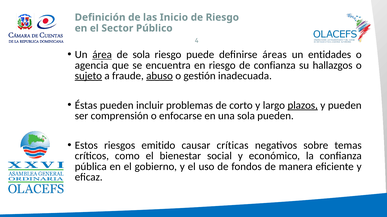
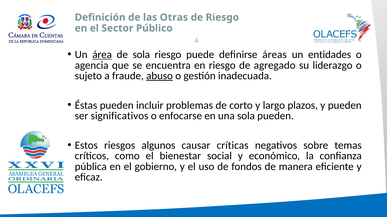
Inicio: Inicio -> Otras (174, 17)
de confianza: confianza -> agregado (275, 65)
hallazgos: hallazgos -> liderazgo (333, 65)
sujeto underline: present -> none (88, 76)
plazos underline: present -> none (303, 106)
comprensión: comprensión -> significativos (120, 116)
emitido: emitido -> algunos (158, 146)
